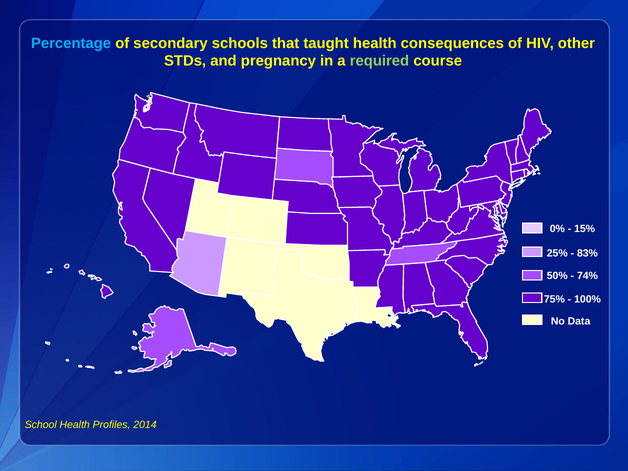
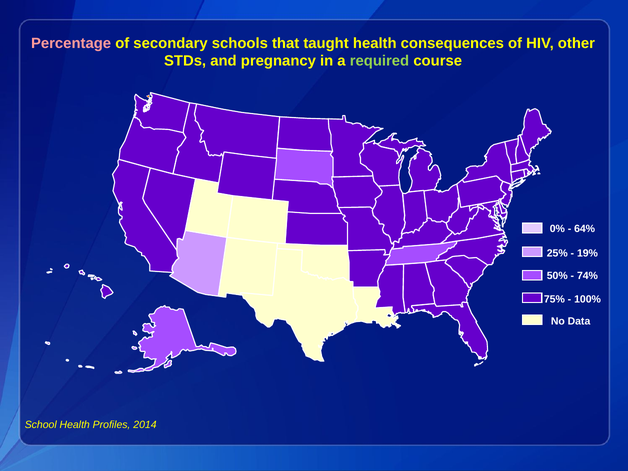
Percentage colour: light blue -> pink (71, 43)
15%: 15% -> 64% (585, 229)
83%: 83% -> 19% (587, 253)
